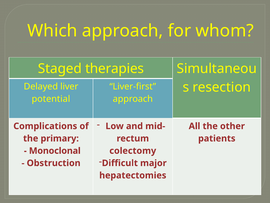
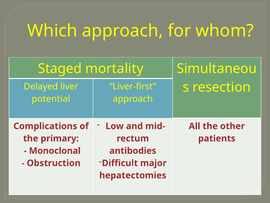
therapies: therapies -> mortality (114, 69)
colectomy: colectomy -> antibodies (133, 150)
